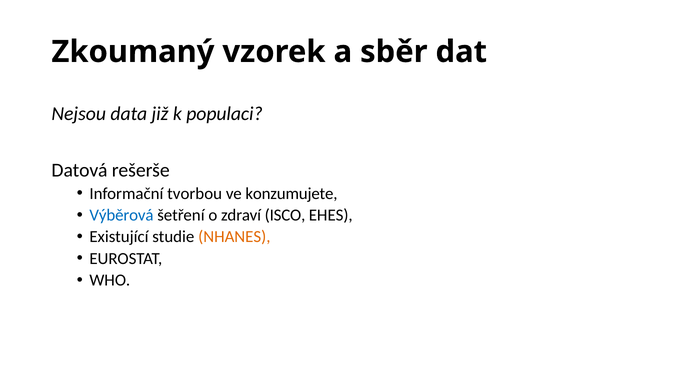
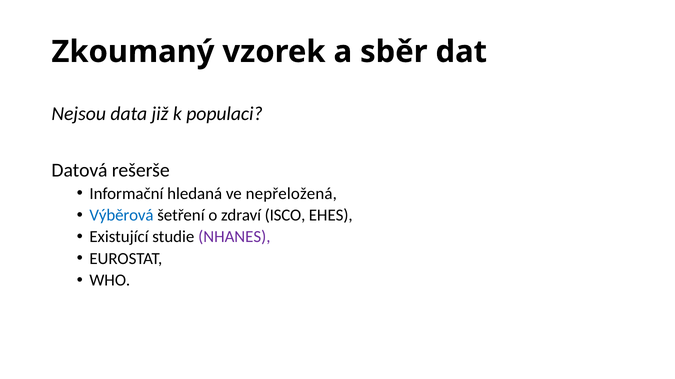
tvorbou: tvorbou -> hledaná (195, 194)
konzumujete: konzumujete -> nepřeložená (291, 194)
NHANES colour: orange -> purple (234, 237)
